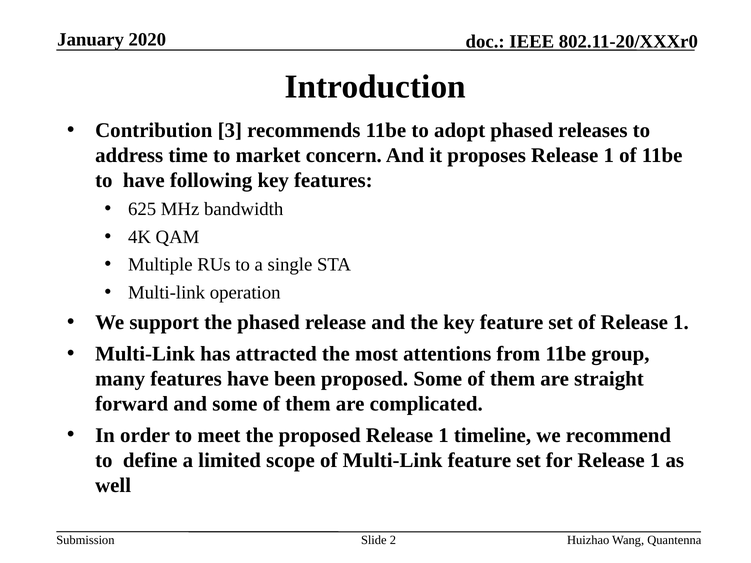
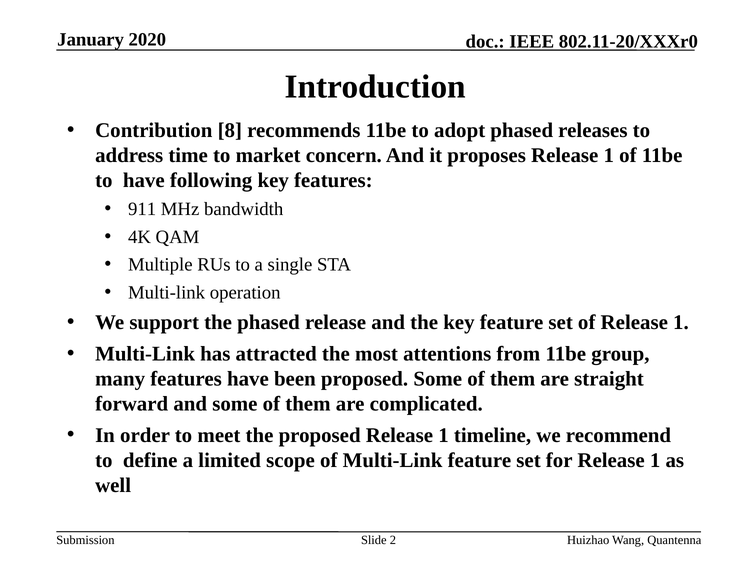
3: 3 -> 8 (230, 130)
625: 625 -> 911 (142, 209)
